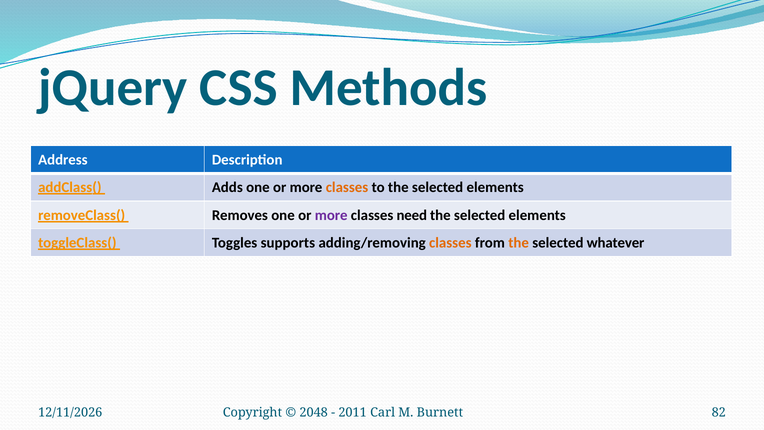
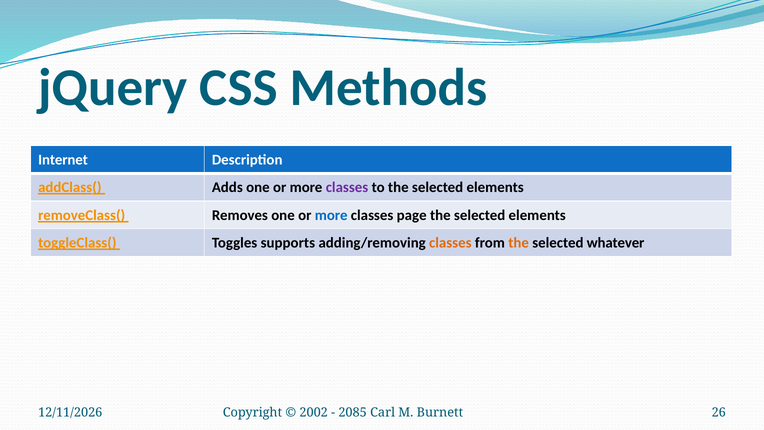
Address: Address -> Internet (63, 160)
classes colour: orange -> purple (347, 187)
more colour: purple -> blue (331, 215)
need: need -> page (412, 215)
2048: 2048 -> 2002 (314, 412)
2011: 2011 -> 2085 (353, 412)
82: 82 -> 26 (719, 412)
